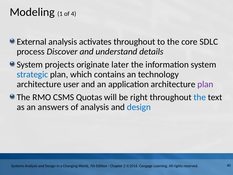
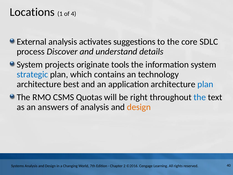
Modeling: Modeling -> Locations (32, 12)
activates throughout: throughout -> suggestions (134, 42)
later: later -> tools (120, 65)
user: user -> best (71, 84)
plan colour: purple -> blue (205, 84)
design colour: blue -> orange (139, 107)
